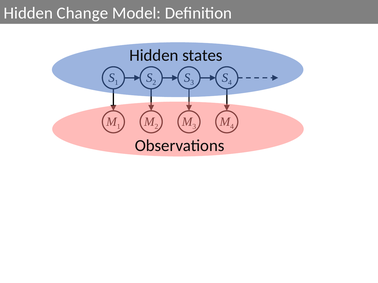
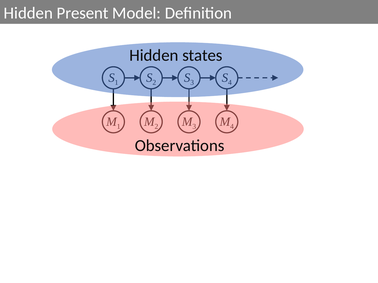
Change: Change -> Present (83, 13)
